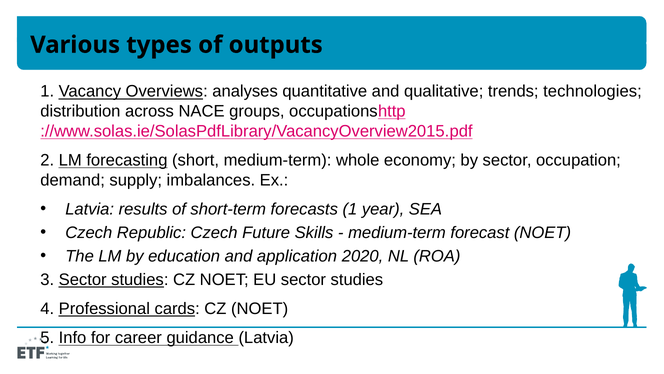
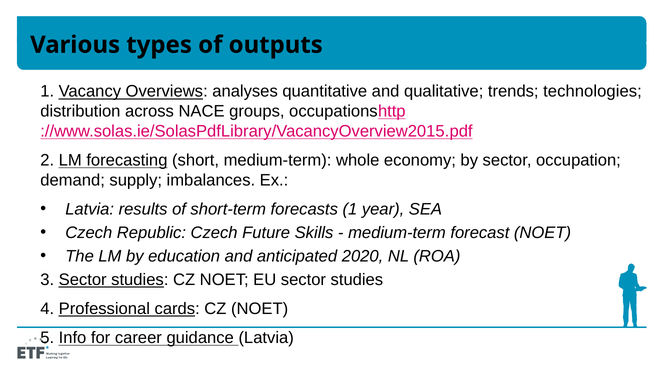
application: application -> anticipated (297, 256)
